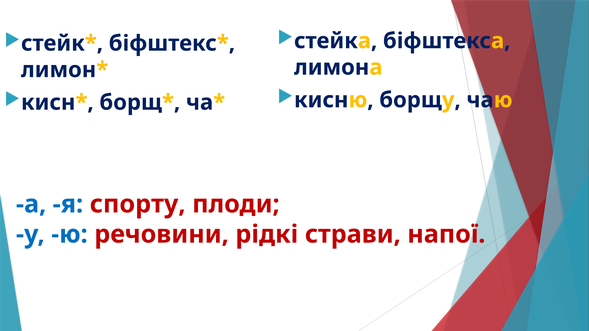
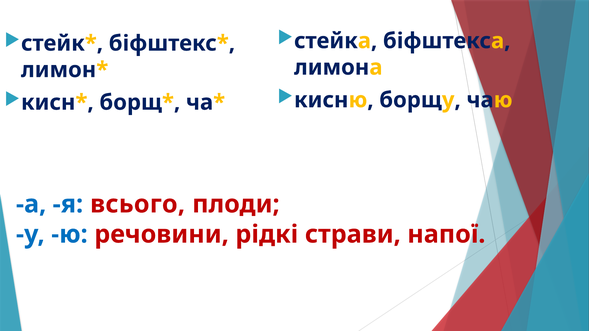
спорту: спорту -> всього (138, 204)
